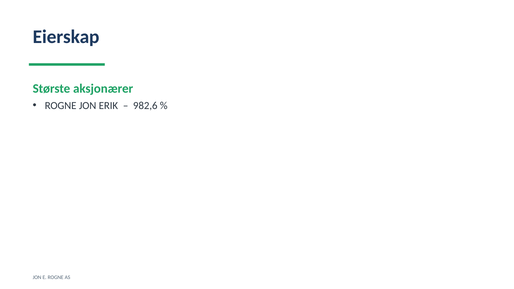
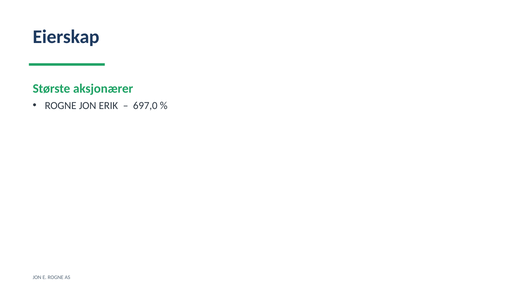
982,6: 982,6 -> 697,0 (145, 106)
